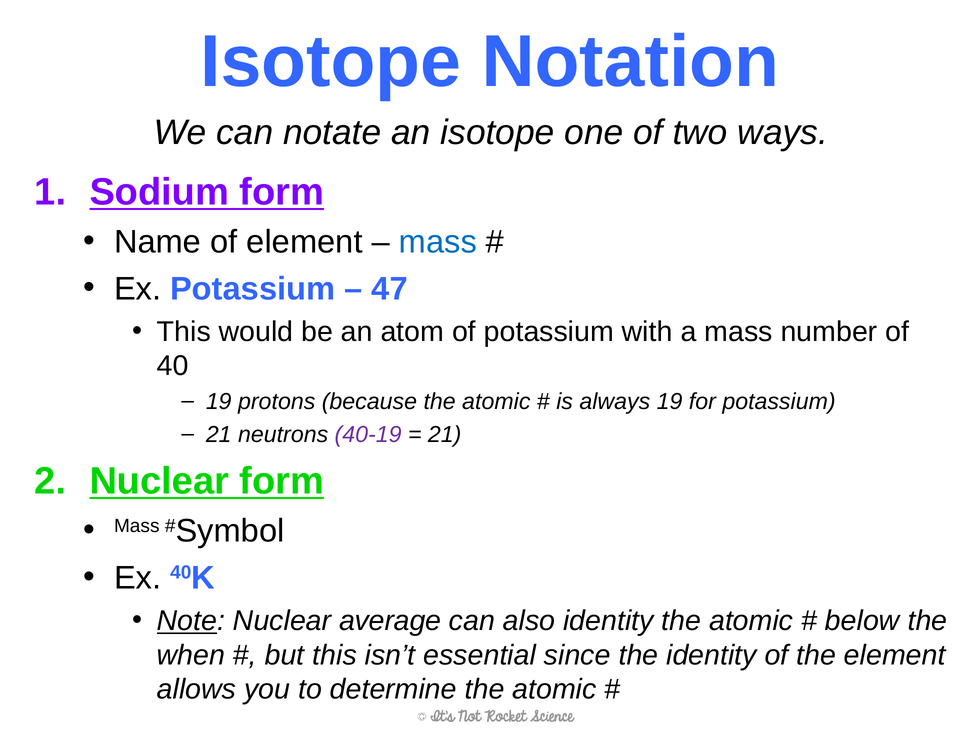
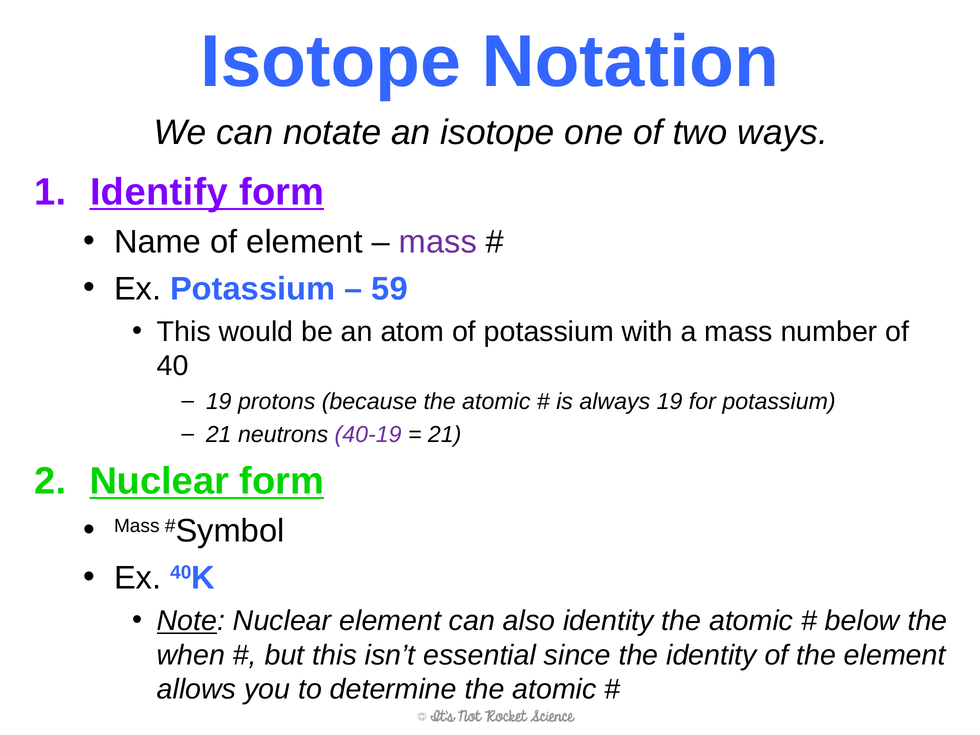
Sodium: Sodium -> Identify (159, 192)
mass colour: blue -> purple (438, 242)
47: 47 -> 59 (390, 289)
Nuclear average: average -> element (390, 621)
